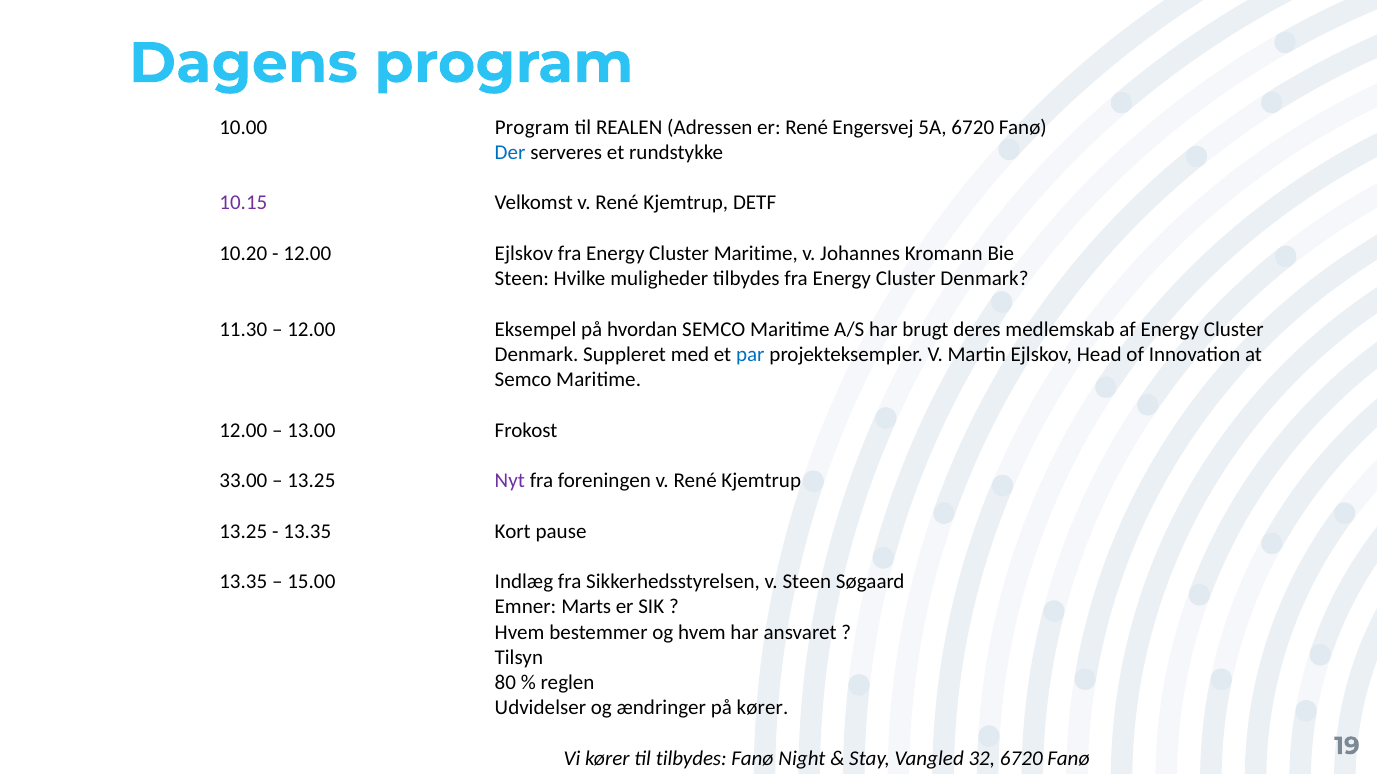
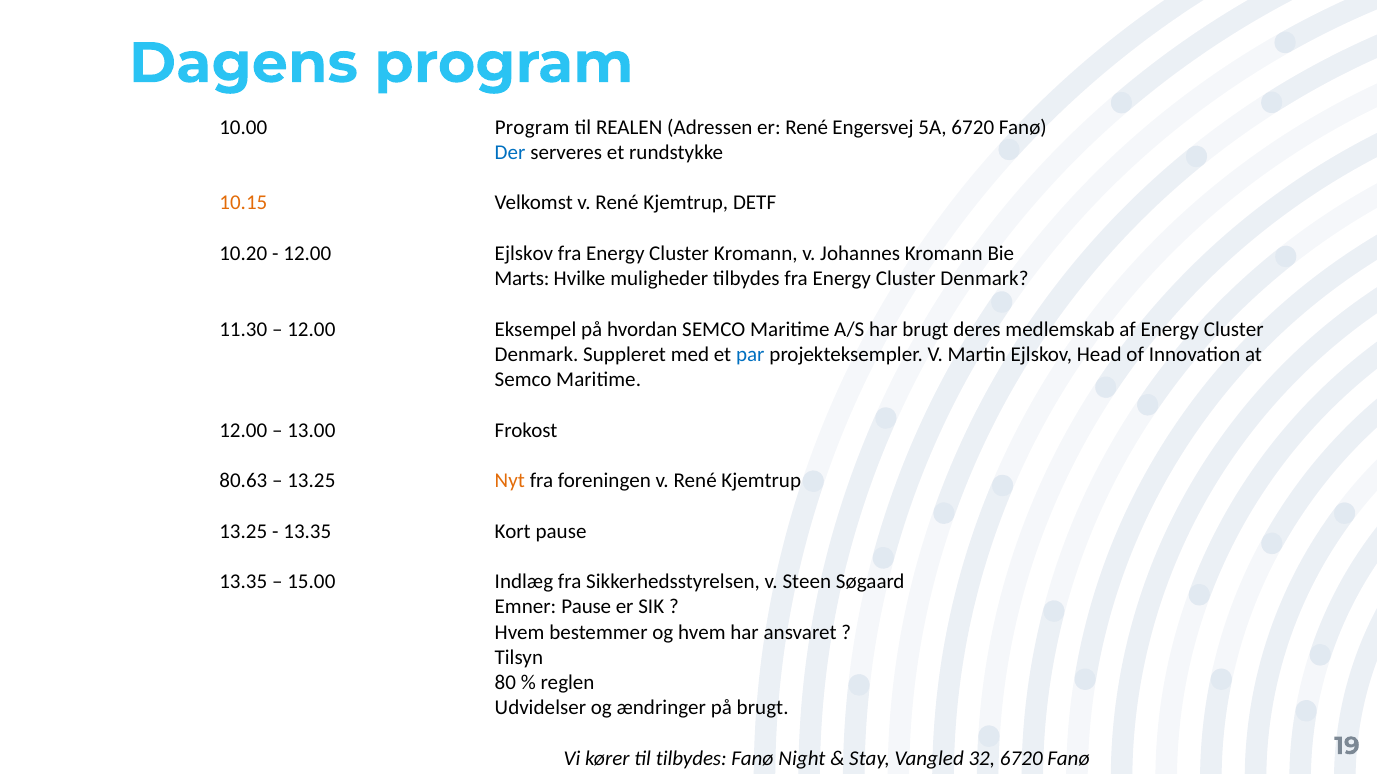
10.15 colour: purple -> orange (243, 203)
Cluster Maritime: Maritime -> Kromann (756, 254)
Steen: Steen -> Marts (522, 279)
33.00: 33.00 -> 80.63 (243, 481)
Nyt colour: purple -> orange (510, 481)
Emner Marts: Marts -> Pause (586, 607)
på kører: kører -> brugt (763, 708)
